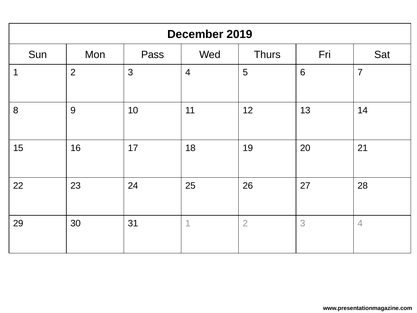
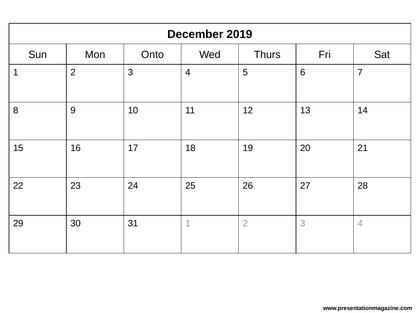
Pass: Pass -> Onto (152, 55)
